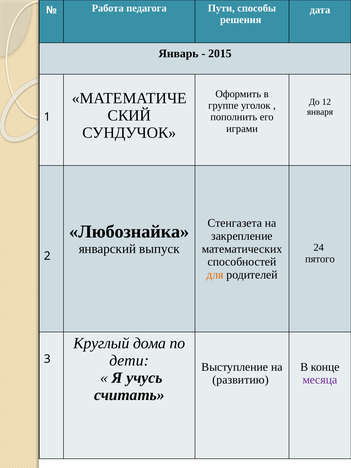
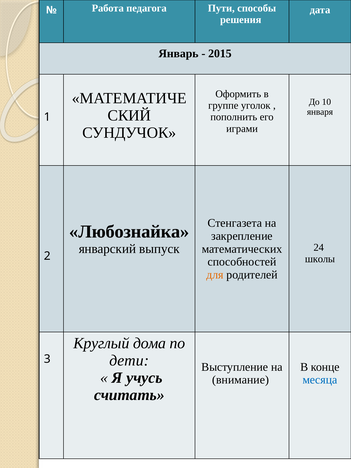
12: 12 -> 10 (326, 102)
пятого: пятого -> школы (320, 259)
развитию: развитию -> внимание (241, 380)
месяца colour: purple -> blue (320, 380)
